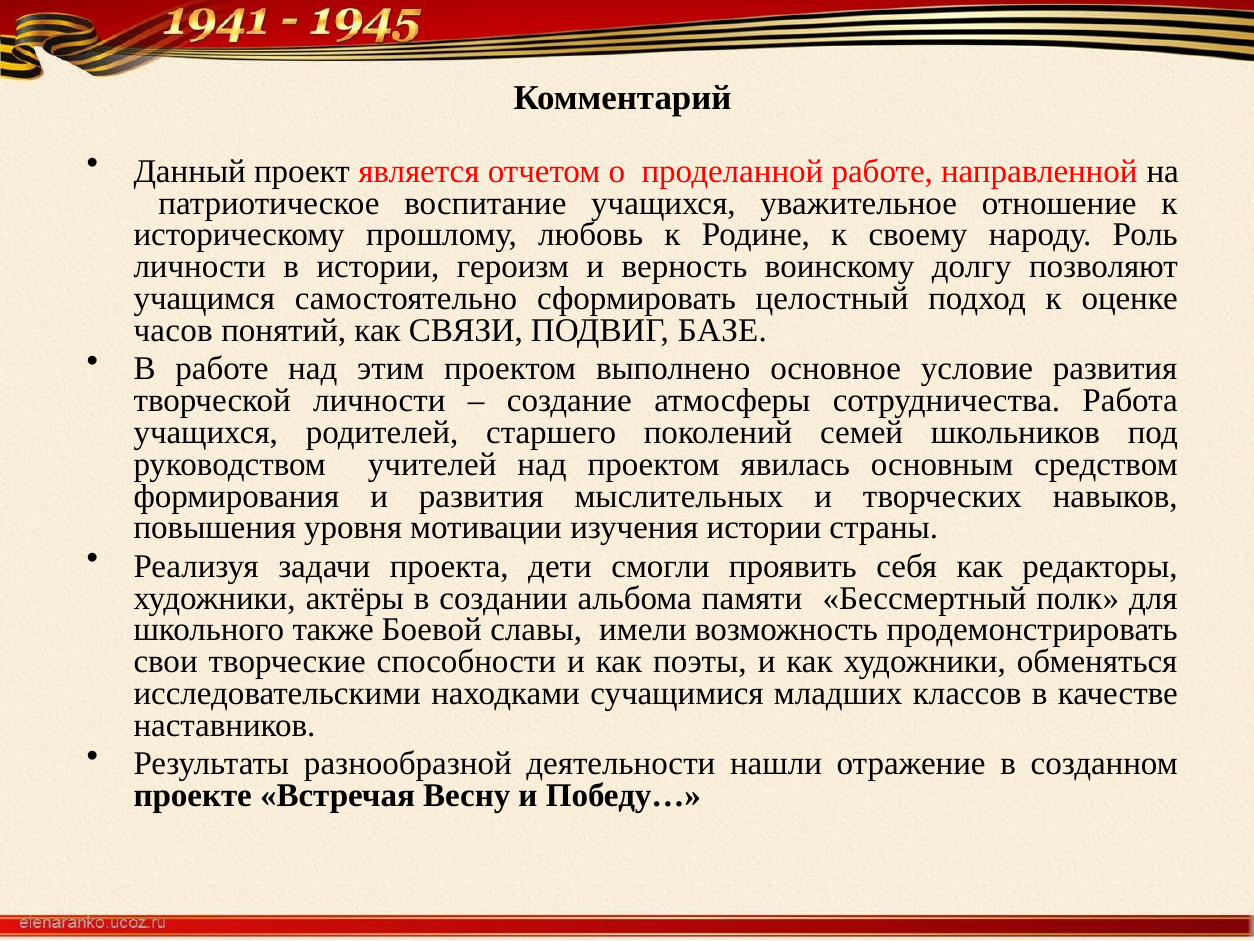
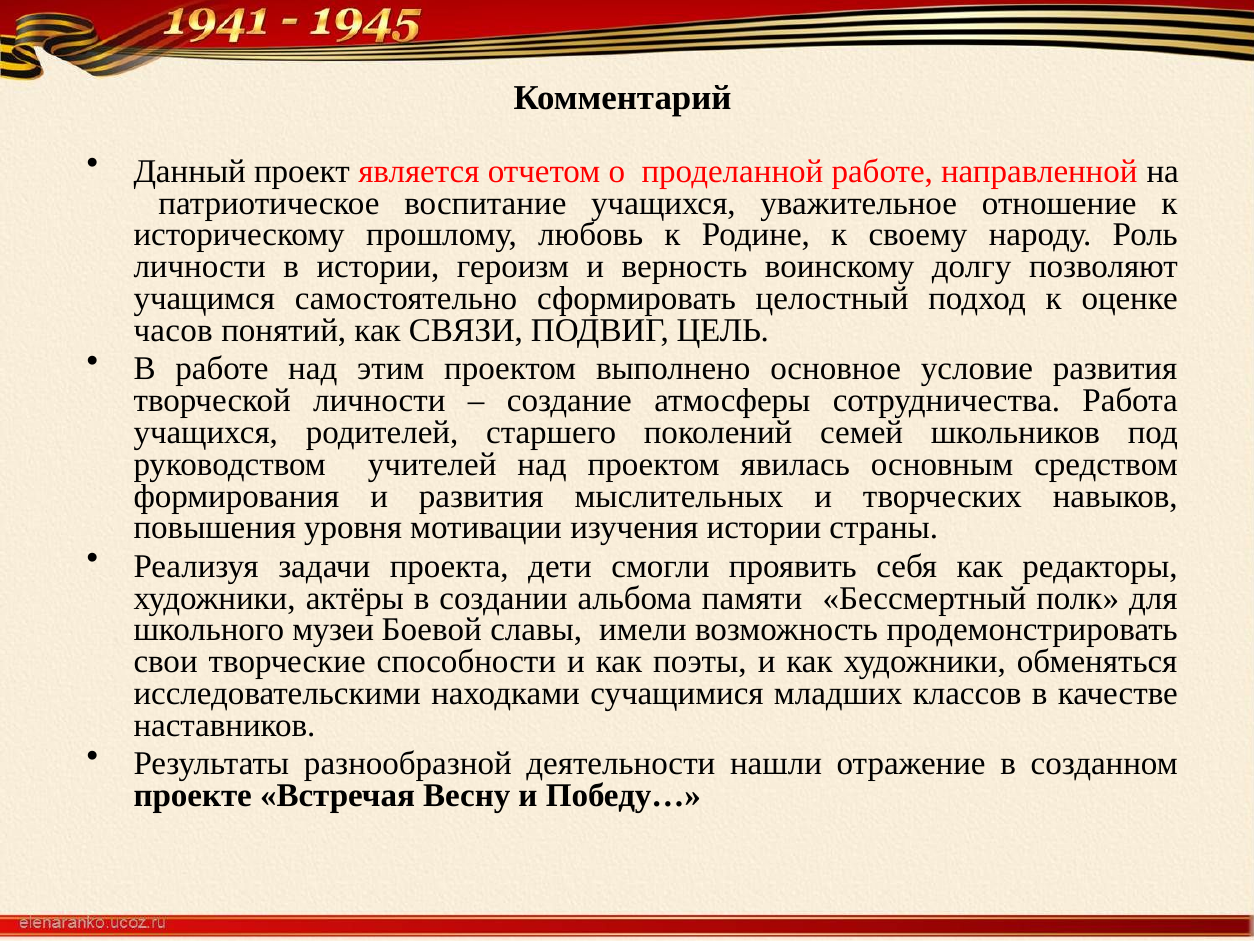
БАЗЕ: БАЗЕ -> ЦЕЛЬ (723, 330)
также: также -> музеи (333, 630)
